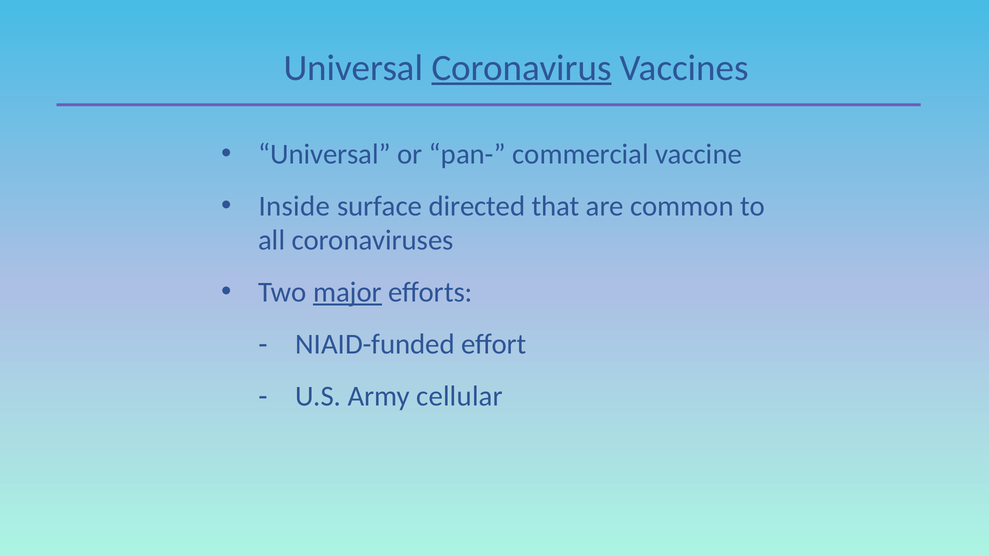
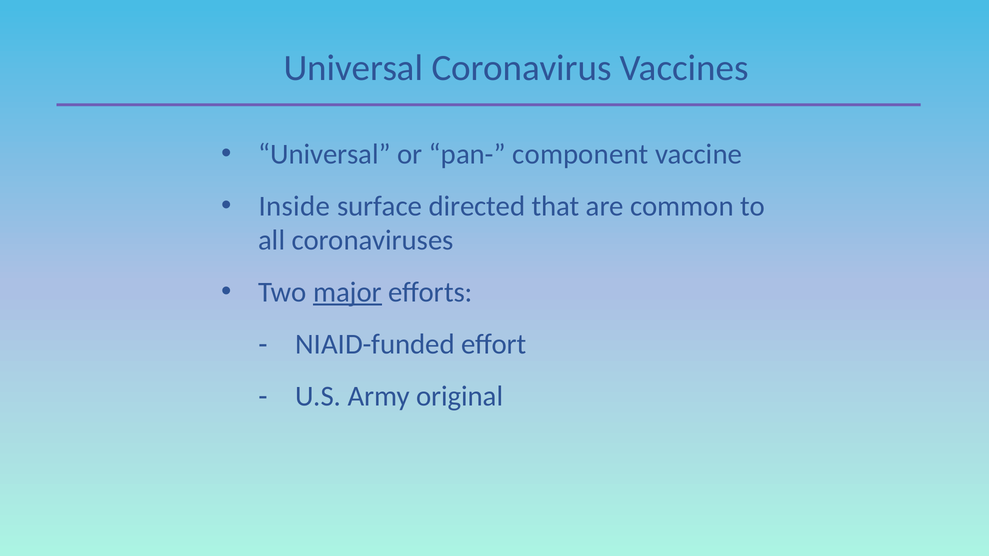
Coronavirus underline: present -> none (522, 68)
commercial: commercial -> component (580, 154)
cellular: cellular -> original (460, 397)
